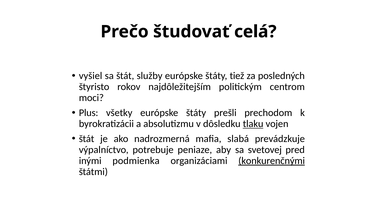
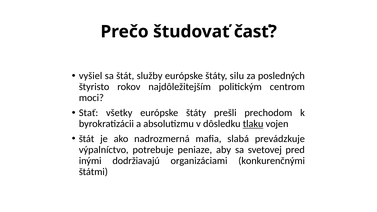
celá: celá -> časť (255, 32)
tiež: tiež -> silu (237, 76)
Plus: Plus -> Stať (89, 113)
podmienka: podmienka -> dodržiavajú (136, 161)
konkurenčnými underline: present -> none (272, 161)
